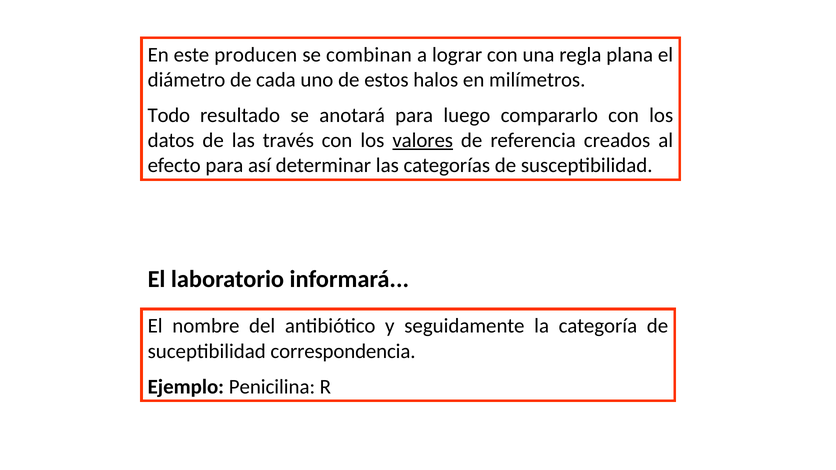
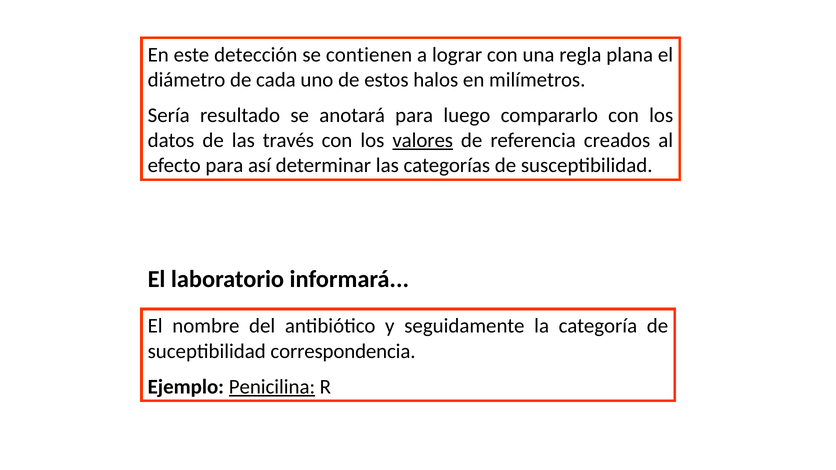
producen: producen -> detección (256, 55)
combinan: combinan -> contienen (369, 55)
Todo: Todo -> Sería (169, 115)
Penicilina underline: none -> present (272, 387)
